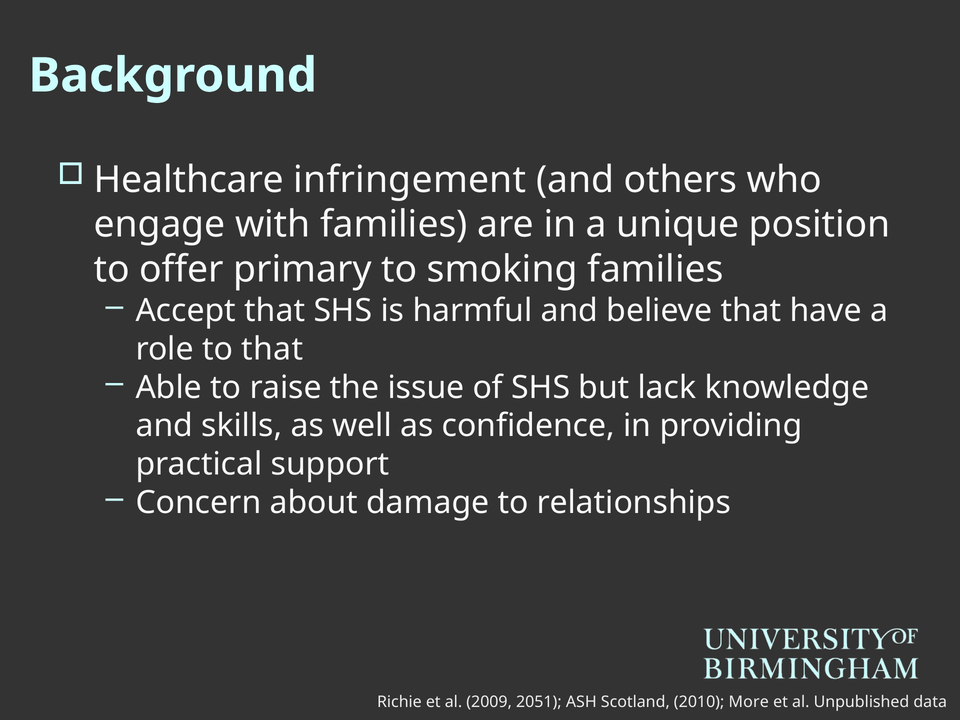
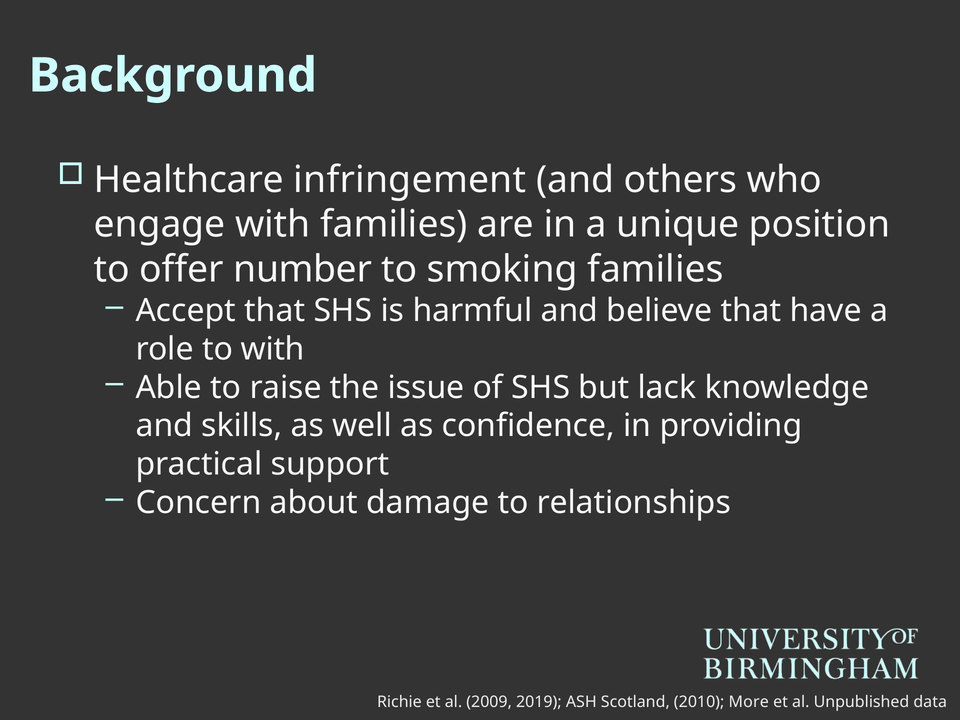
primary: primary -> number (303, 269)
to that: that -> with (273, 349)
2051: 2051 -> 2019 (539, 702)
